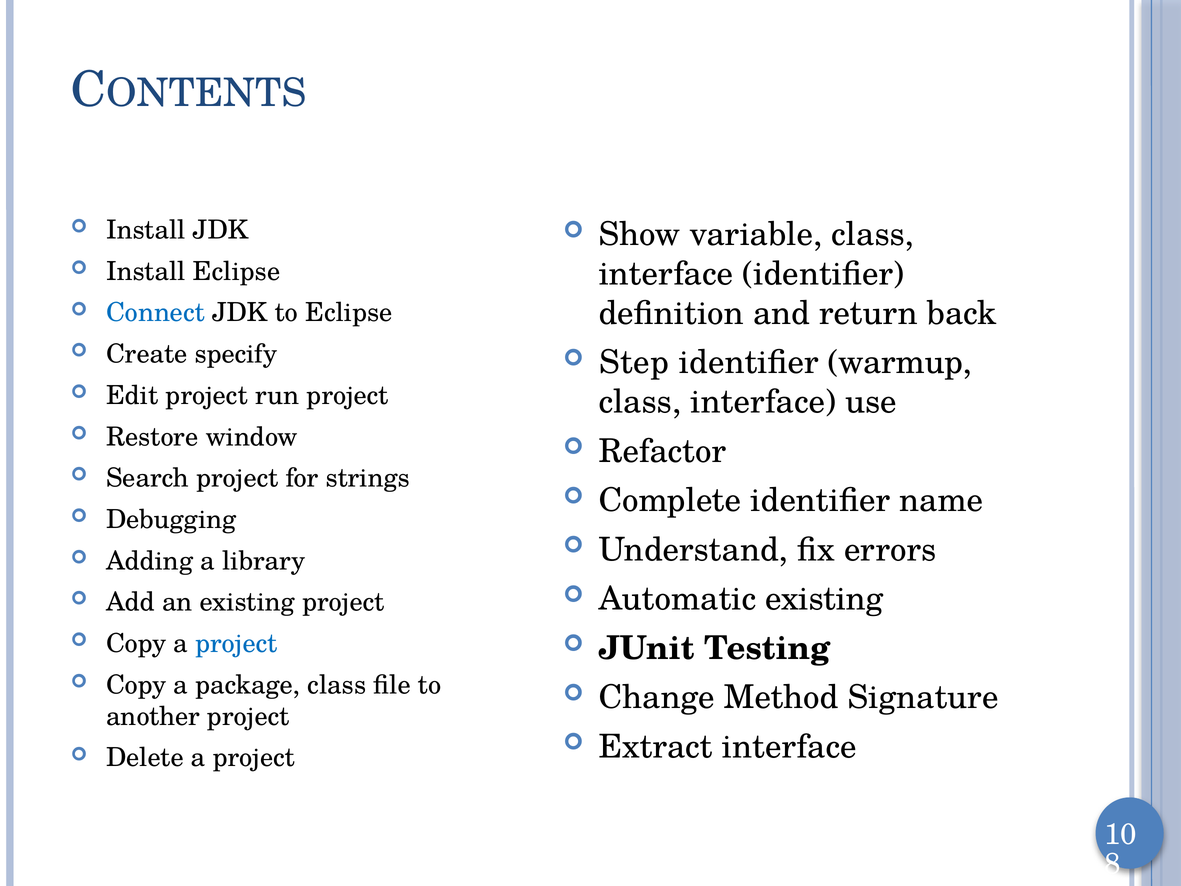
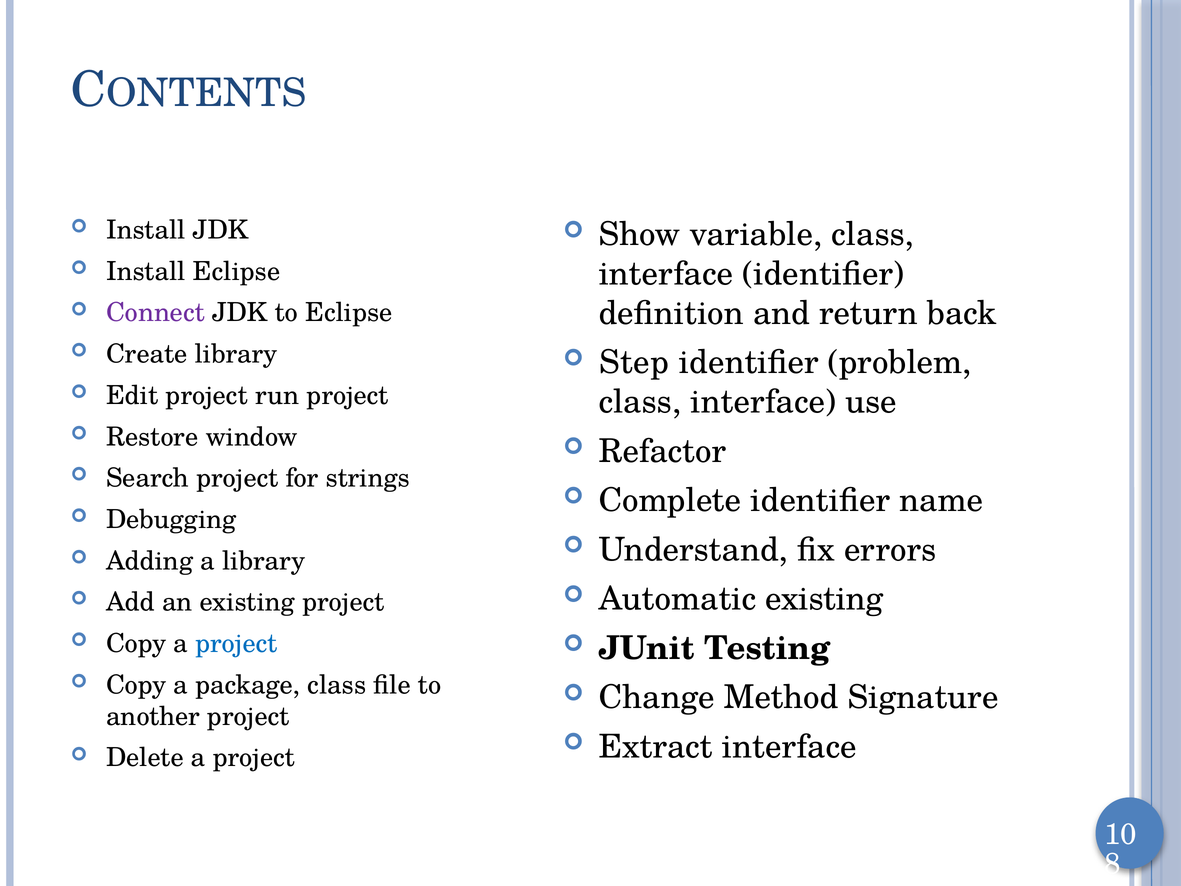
Connect colour: blue -> purple (155, 313)
Create specify: specify -> library (236, 354)
warmup: warmup -> problem (900, 362)
